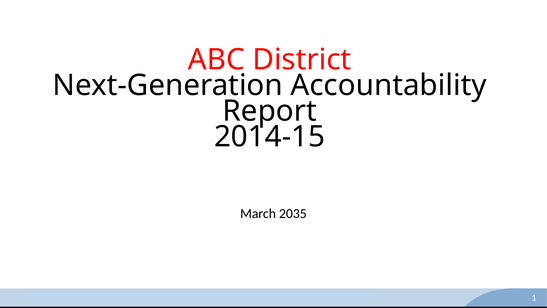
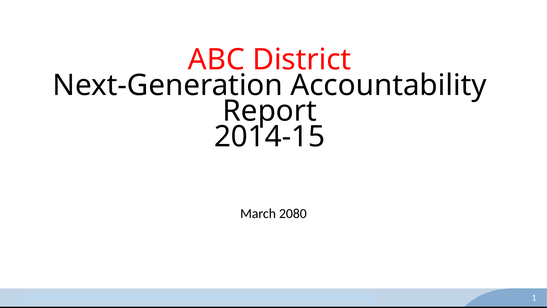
2035: 2035 -> 2080 (293, 214)
